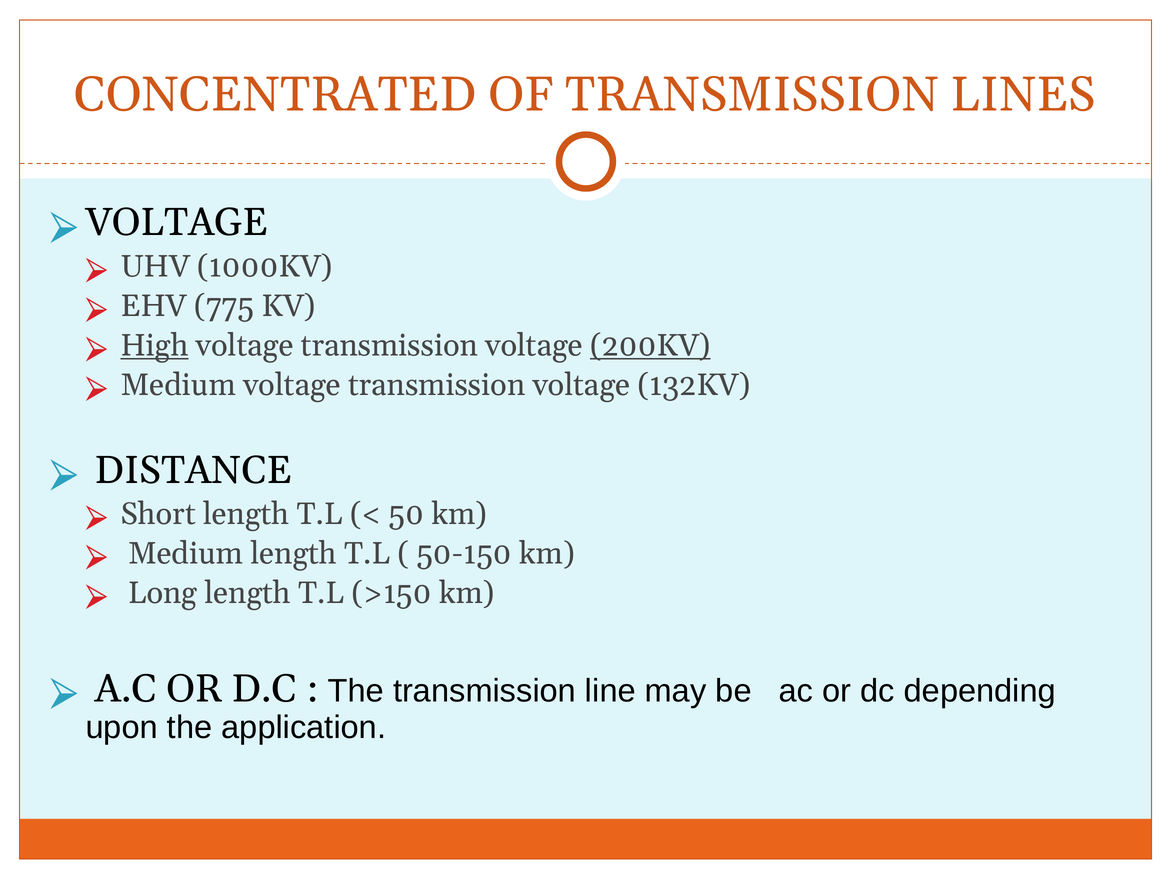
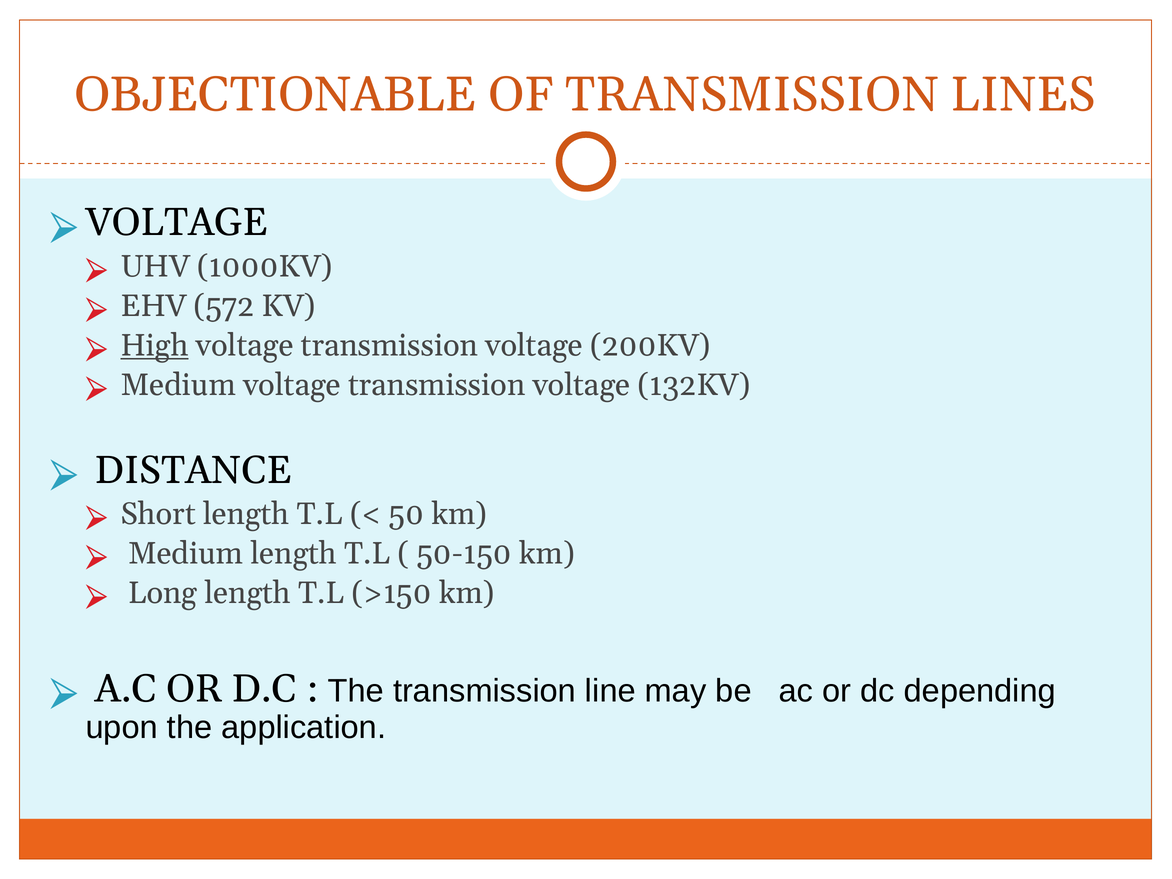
CONCENTRATED: CONCENTRATED -> OBJECTIONABLE (275, 95)
775: 775 -> 572 (224, 306)
200KV underline: present -> none (650, 346)
